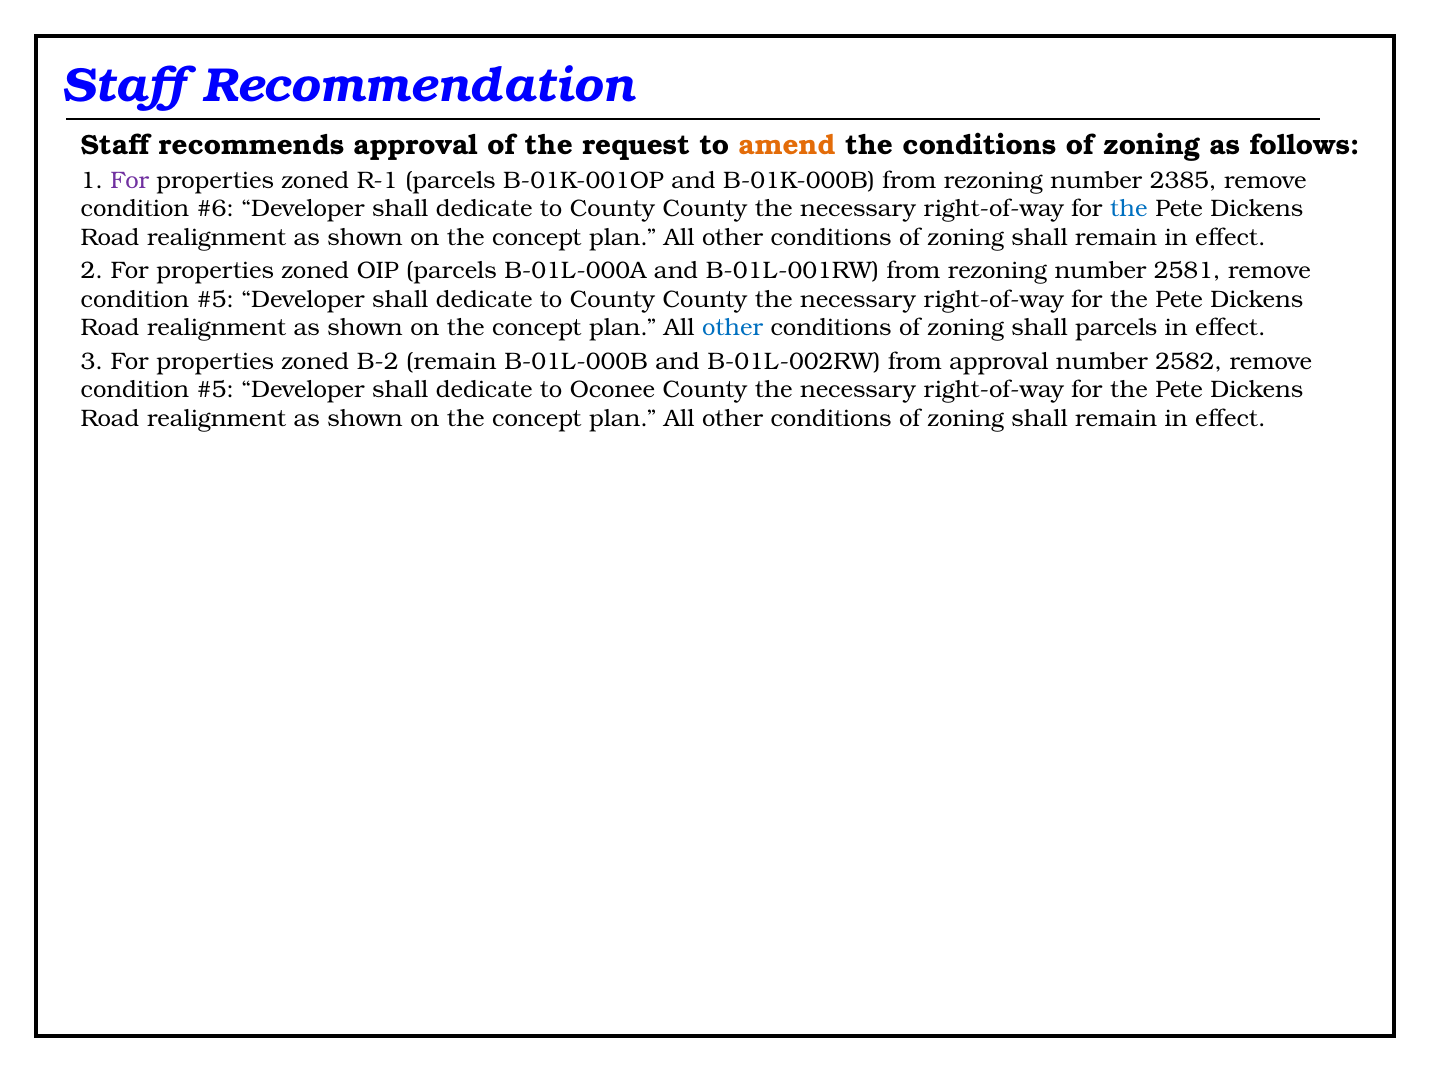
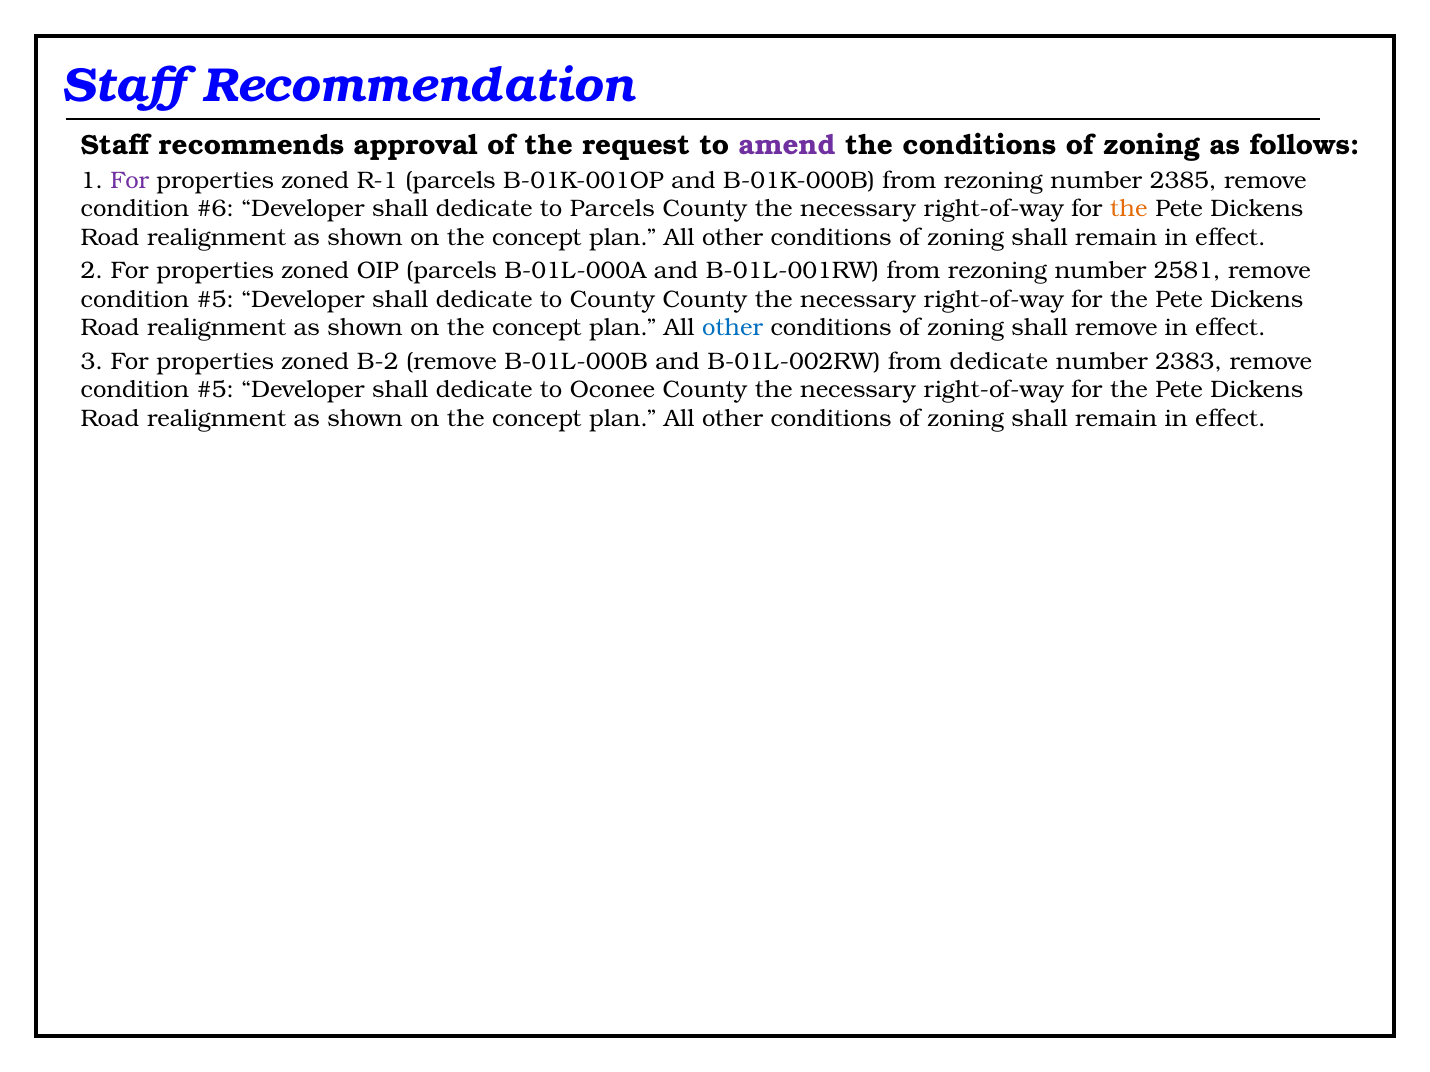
amend colour: orange -> purple (787, 145)
County: County -> Parcels (612, 209)
the colour: blue -> orange (1129, 209)
shall parcels: parcels -> remove (1116, 328)
B-2 remain: remain -> remove (451, 362)
from approval: approval -> dedicate (999, 362)
2582: 2582 -> 2383 (1189, 362)
